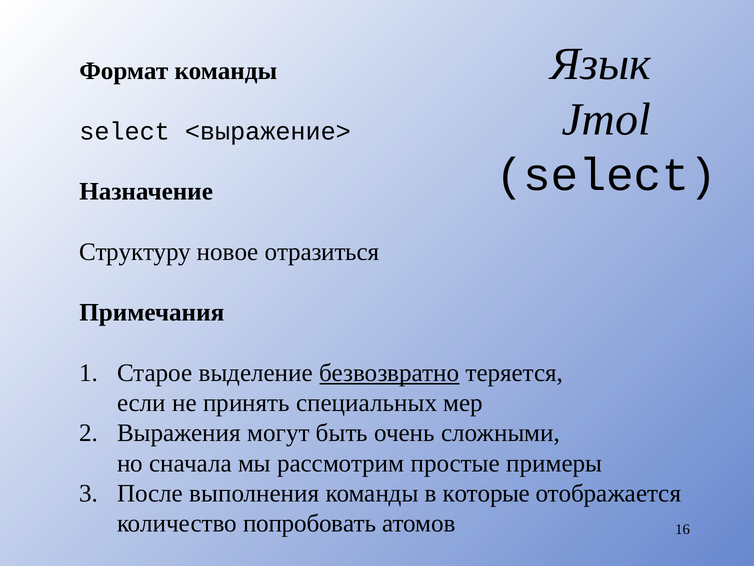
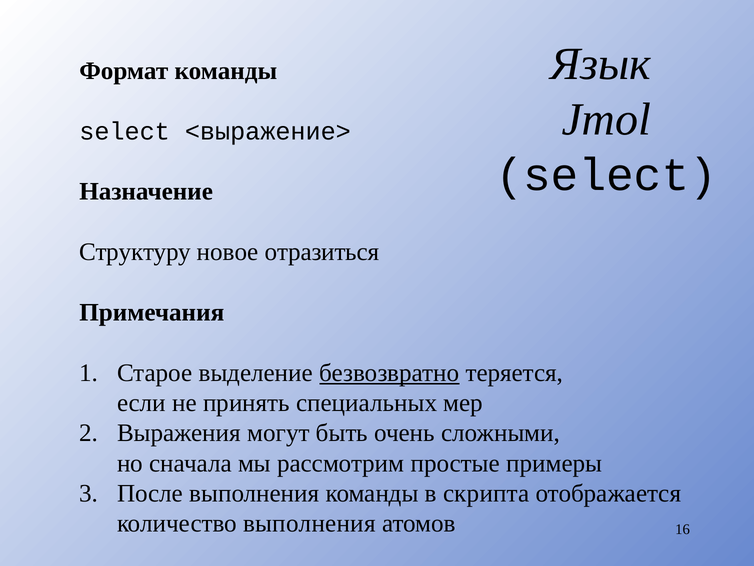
которые: которые -> скрипта (486, 493)
количество попробовать: попробовать -> выполнения (309, 523)
